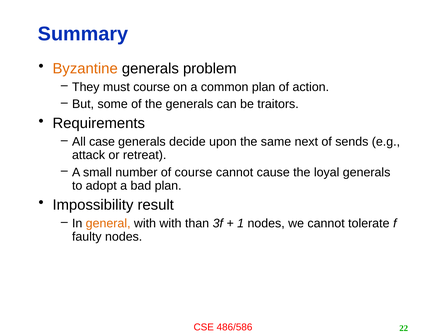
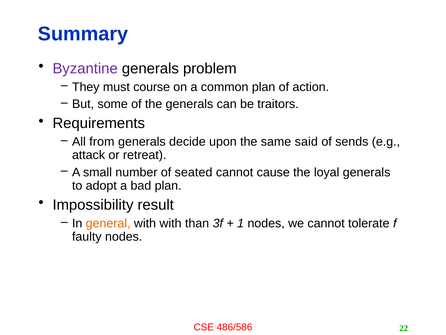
Byzantine colour: orange -> purple (85, 68)
case: case -> from (102, 142)
next: next -> said (306, 142)
of course: course -> seated (194, 172)
